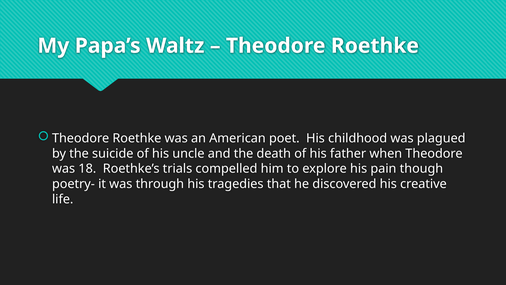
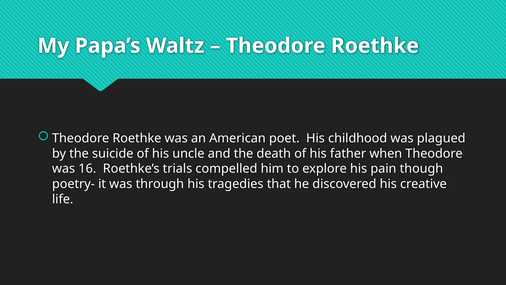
18: 18 -> 16 (87, 169)
